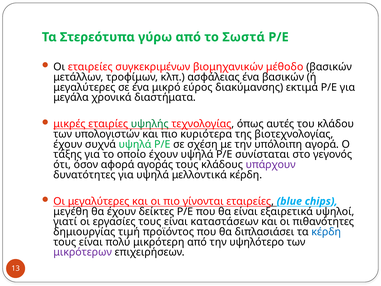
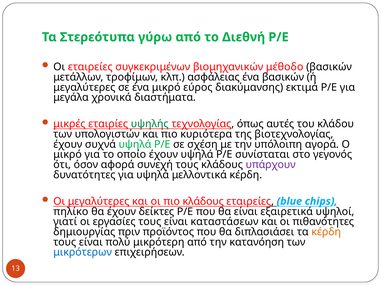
Σωστά: Σωστά -> Διεθνή (244, 37)
τάξης: τάξης -> μικρό (68, 154)
αγοράς: αγοράς -> συνεχή (155, 165)
πιο γίνονται: γίνονται -> κλάδους (203, 201)
μεγέθη: μεγέθη -> πηλίκο (71, 211)
τιµή: τιµή -> πριν (129, 232)
κέρδη colour: blue -> orange (326, 232)
υψηλότερο: υψηλότερο -> κατανόηση (257, 242)
μικρότερων colour: purple -> blue (83, 252)
